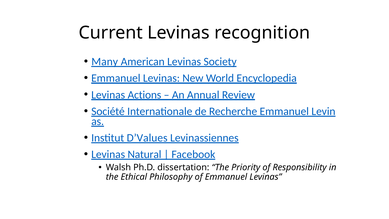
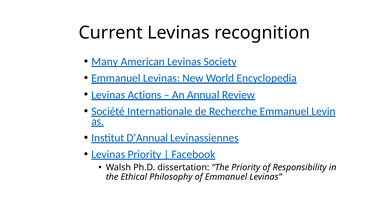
D’Values: D’Values -> D’Annual (147, 138)
Levinas Natural: Natural -> Priority (144, 154)
